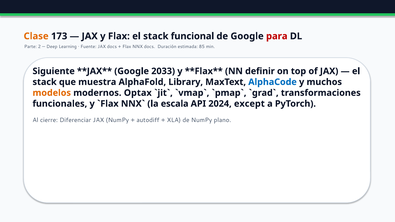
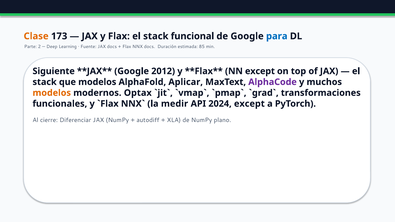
para colour: red -> blue (277, 36)
2033: 2033 -> 2012 (163, 71)
NN definir: definir -> except (260, 71)
que muestra: muestra -> modelos (97, 82)
Library: Library -> Aplicar (186, 82)
AlphaCode colour: blue -> purple (273, 82)
escala: escala -> medir (175, 104)
